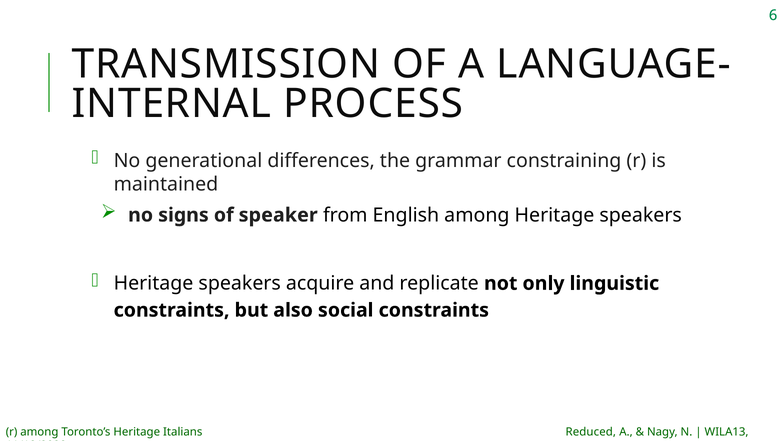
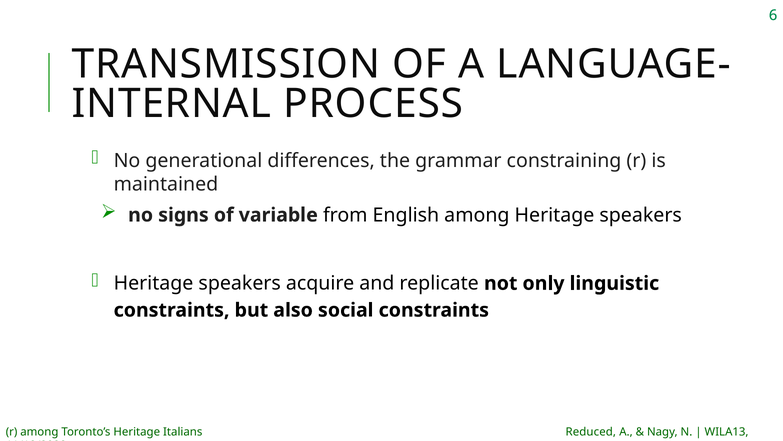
speaker: speaker -> variable (278, 215)
